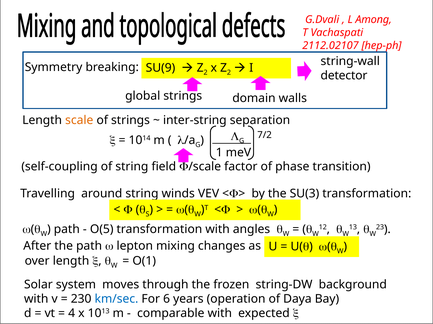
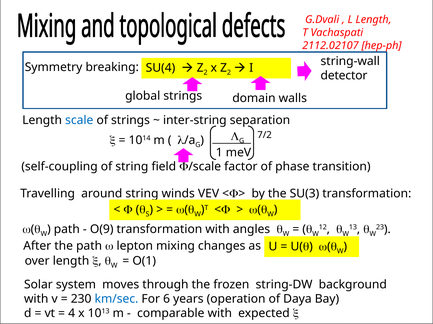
L Among: Among -> Length (374, 20)
SU(9: SU(9 -> SU(4 (160, 68)
scale colour: orange -> blue (79, 120)
O(5: O(5 -> O(9 (102, 230)
